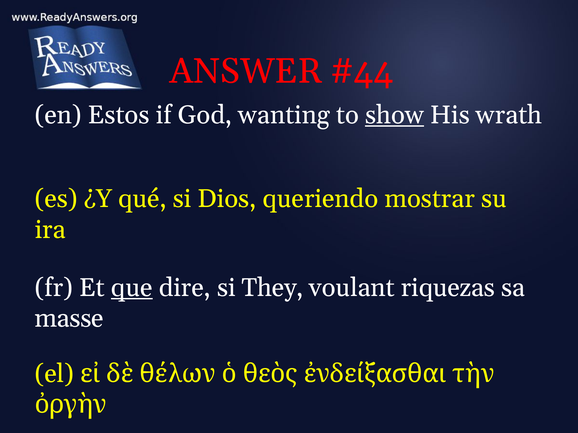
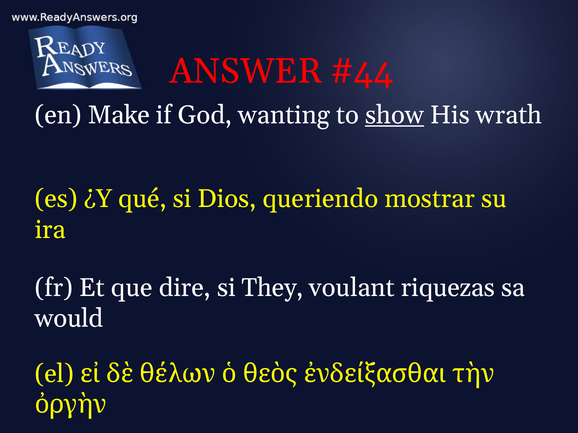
Estos: Estos -> Make (119, 115)
que underline: present -> none (132, 288)
masse: masse -> would (69, 319)
